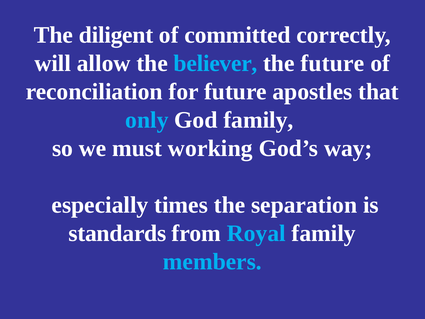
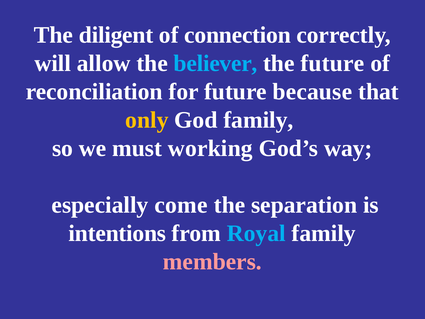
committed: committed -> connection (238, 35)
apostles: apostles -> because (312, 92)
only colour: light blue -> yellow (147, 120)
times: times -> come (181, 205)
standards: standards -> intentions (117, 233)
members colour: light blue -> pink (212, 262)
